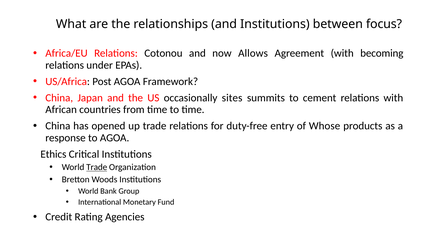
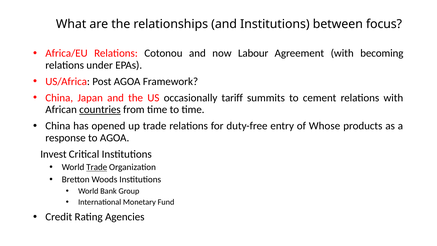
Allows: Allows -> Labour (253, 53)
sites: sites -> tariff (232, 98)
countries underline: none -> present (100, 110)
Ethics: Ethics -> Invest (53, 154)
